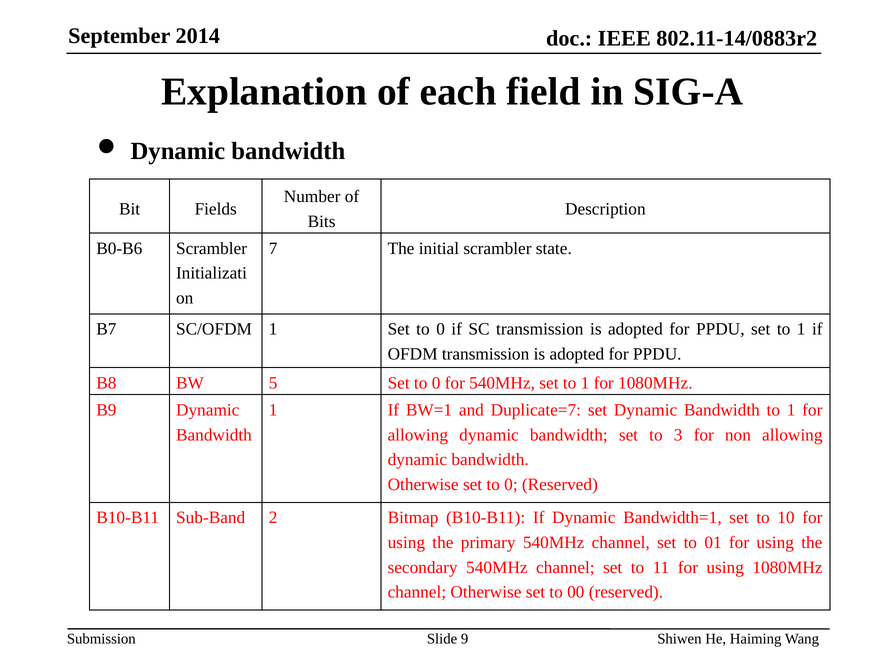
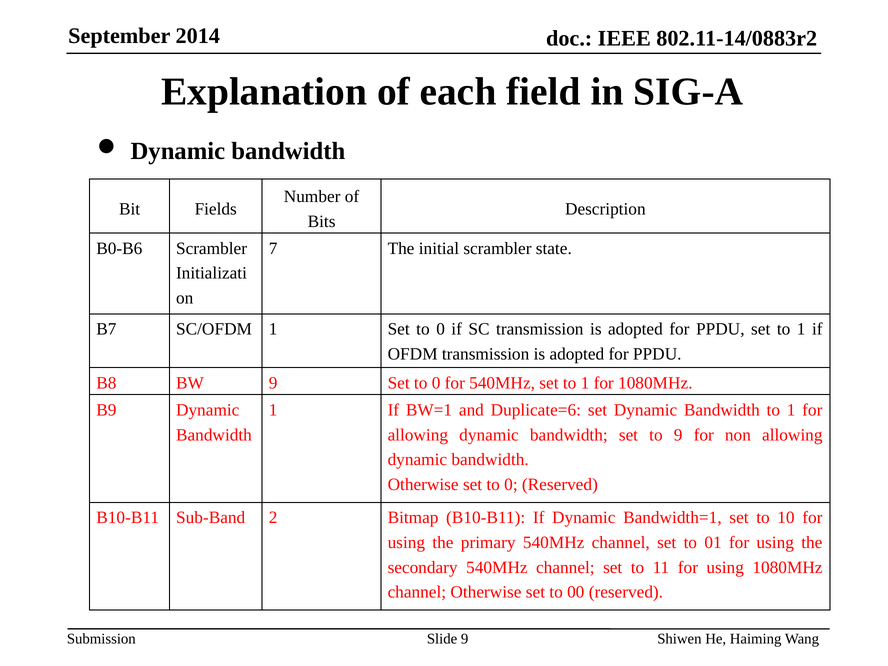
BW 5: 5 -> 9 (273, 383)
Duplicate=7: Duplicate=7 -> Duplicate=6 (536, 410)
to 3: 3 -> 9 (678, 435)
